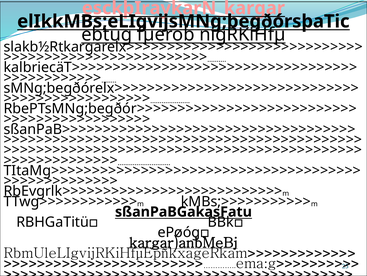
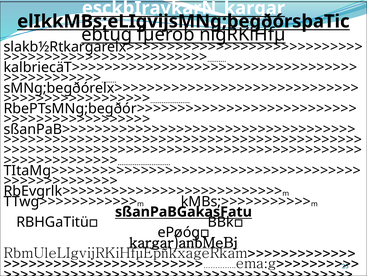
esckþIraykarN_kargar colour: pink -> white (183, 8)
